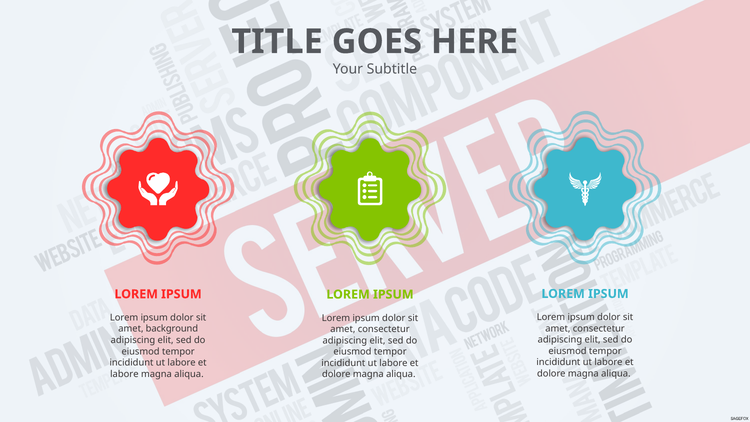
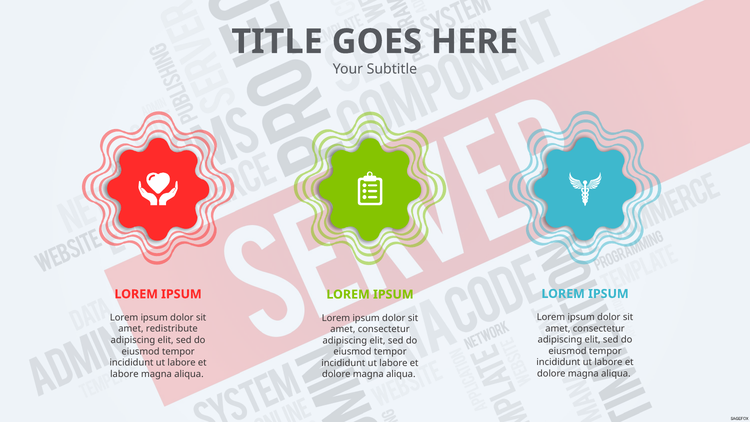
background: background -> redistribute (172, 329)
